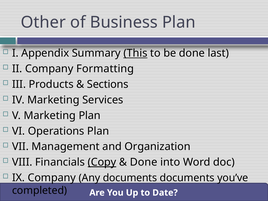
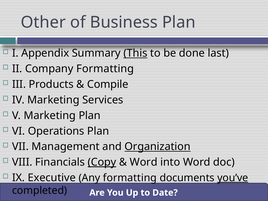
Sections: Sections -> Compile (108, 84)
Organization underline: none -> present (158, 147)
Done: Done -> Word (144, 162)
IX Company: Company -> Executive (52, 178)
Any documents: documents -> formatting (130, 178)
you’ve underline: none -> present (233, 178)
